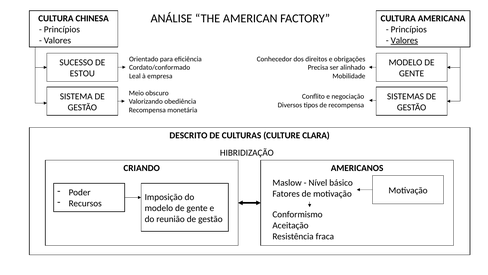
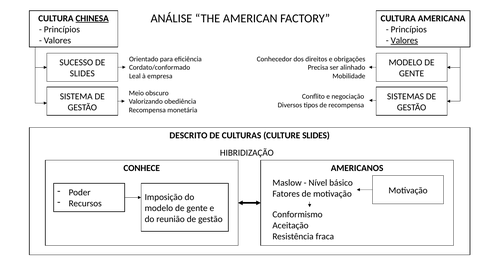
CHINESA underline: none -> present (92, 18)
ESTOU: ESTOU -> SLIDES (82, 73)
CULTURE CLARA: CLARA -> SLIDES (316, 135)
CRIANDO: CRIANDO -> CONHECE (142, 168)
